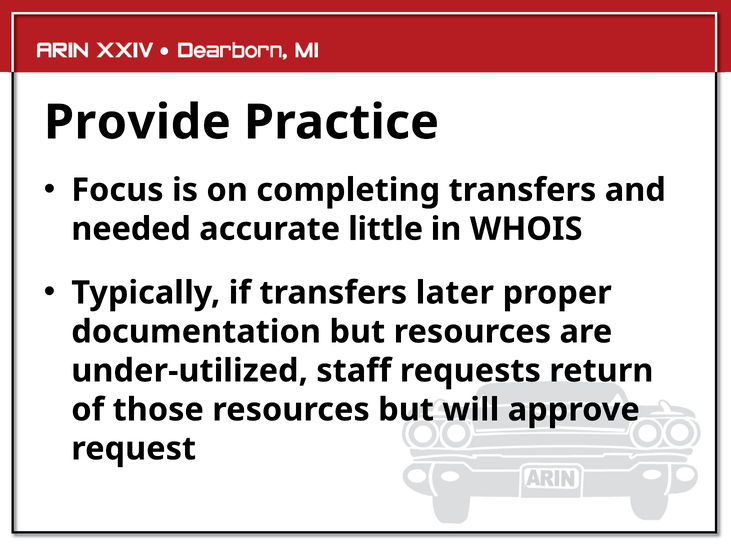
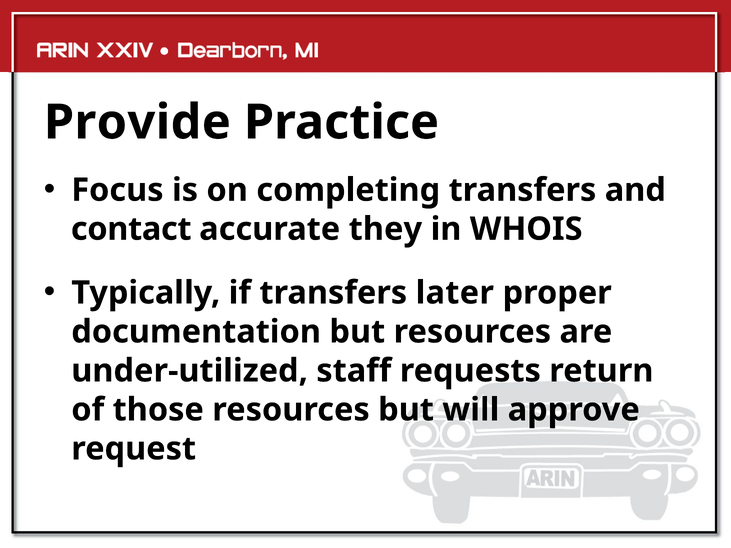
needed: needed -> contact (131, 229)
little: little -> they (385, 229)
